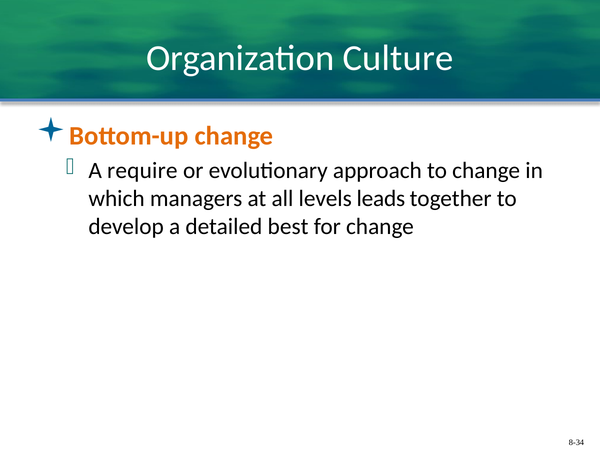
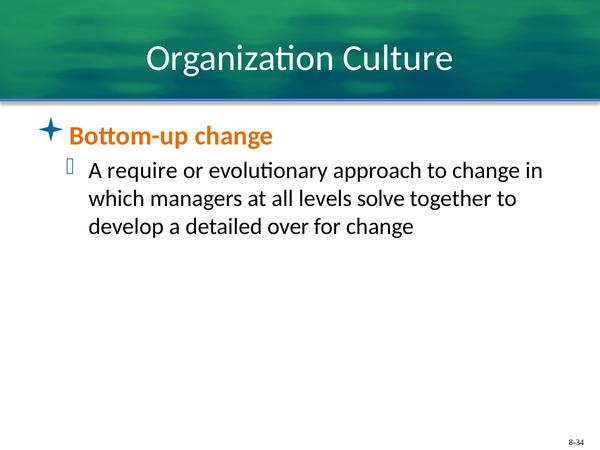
leads: leads -> solve (381, 198)
best: best -> over (288, 226)
